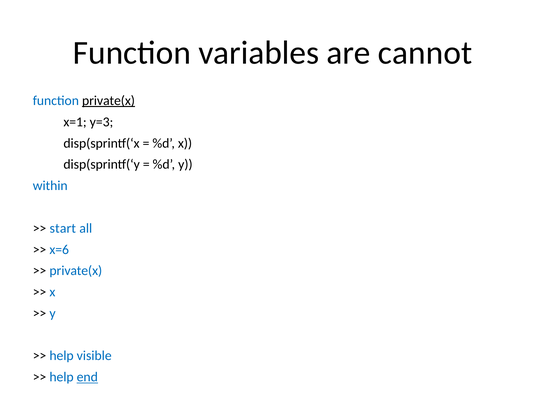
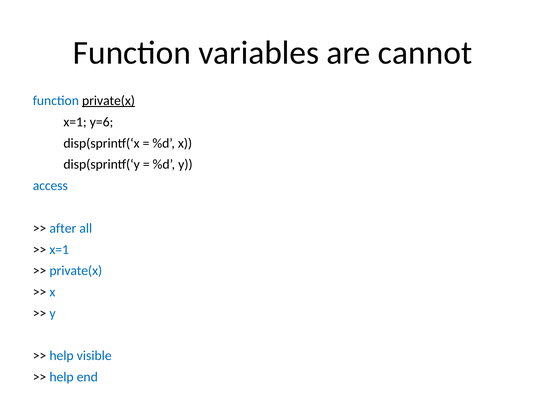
y=3: y=3 -> y=6 (101, 122)
within: within -> access (50, 185)
start: start -> after (63, 228)
x=6: x=6 -> x=1 (59, 249)
end underline: present -> none (87, 377)
